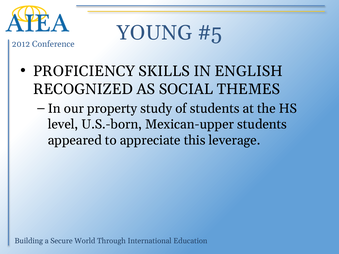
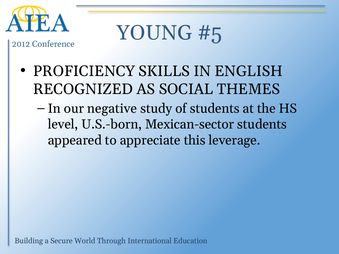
property: property -> negative (112, 109)
Mexican-upper: Mexican-upper -> Mexican-sector (190, 124)
